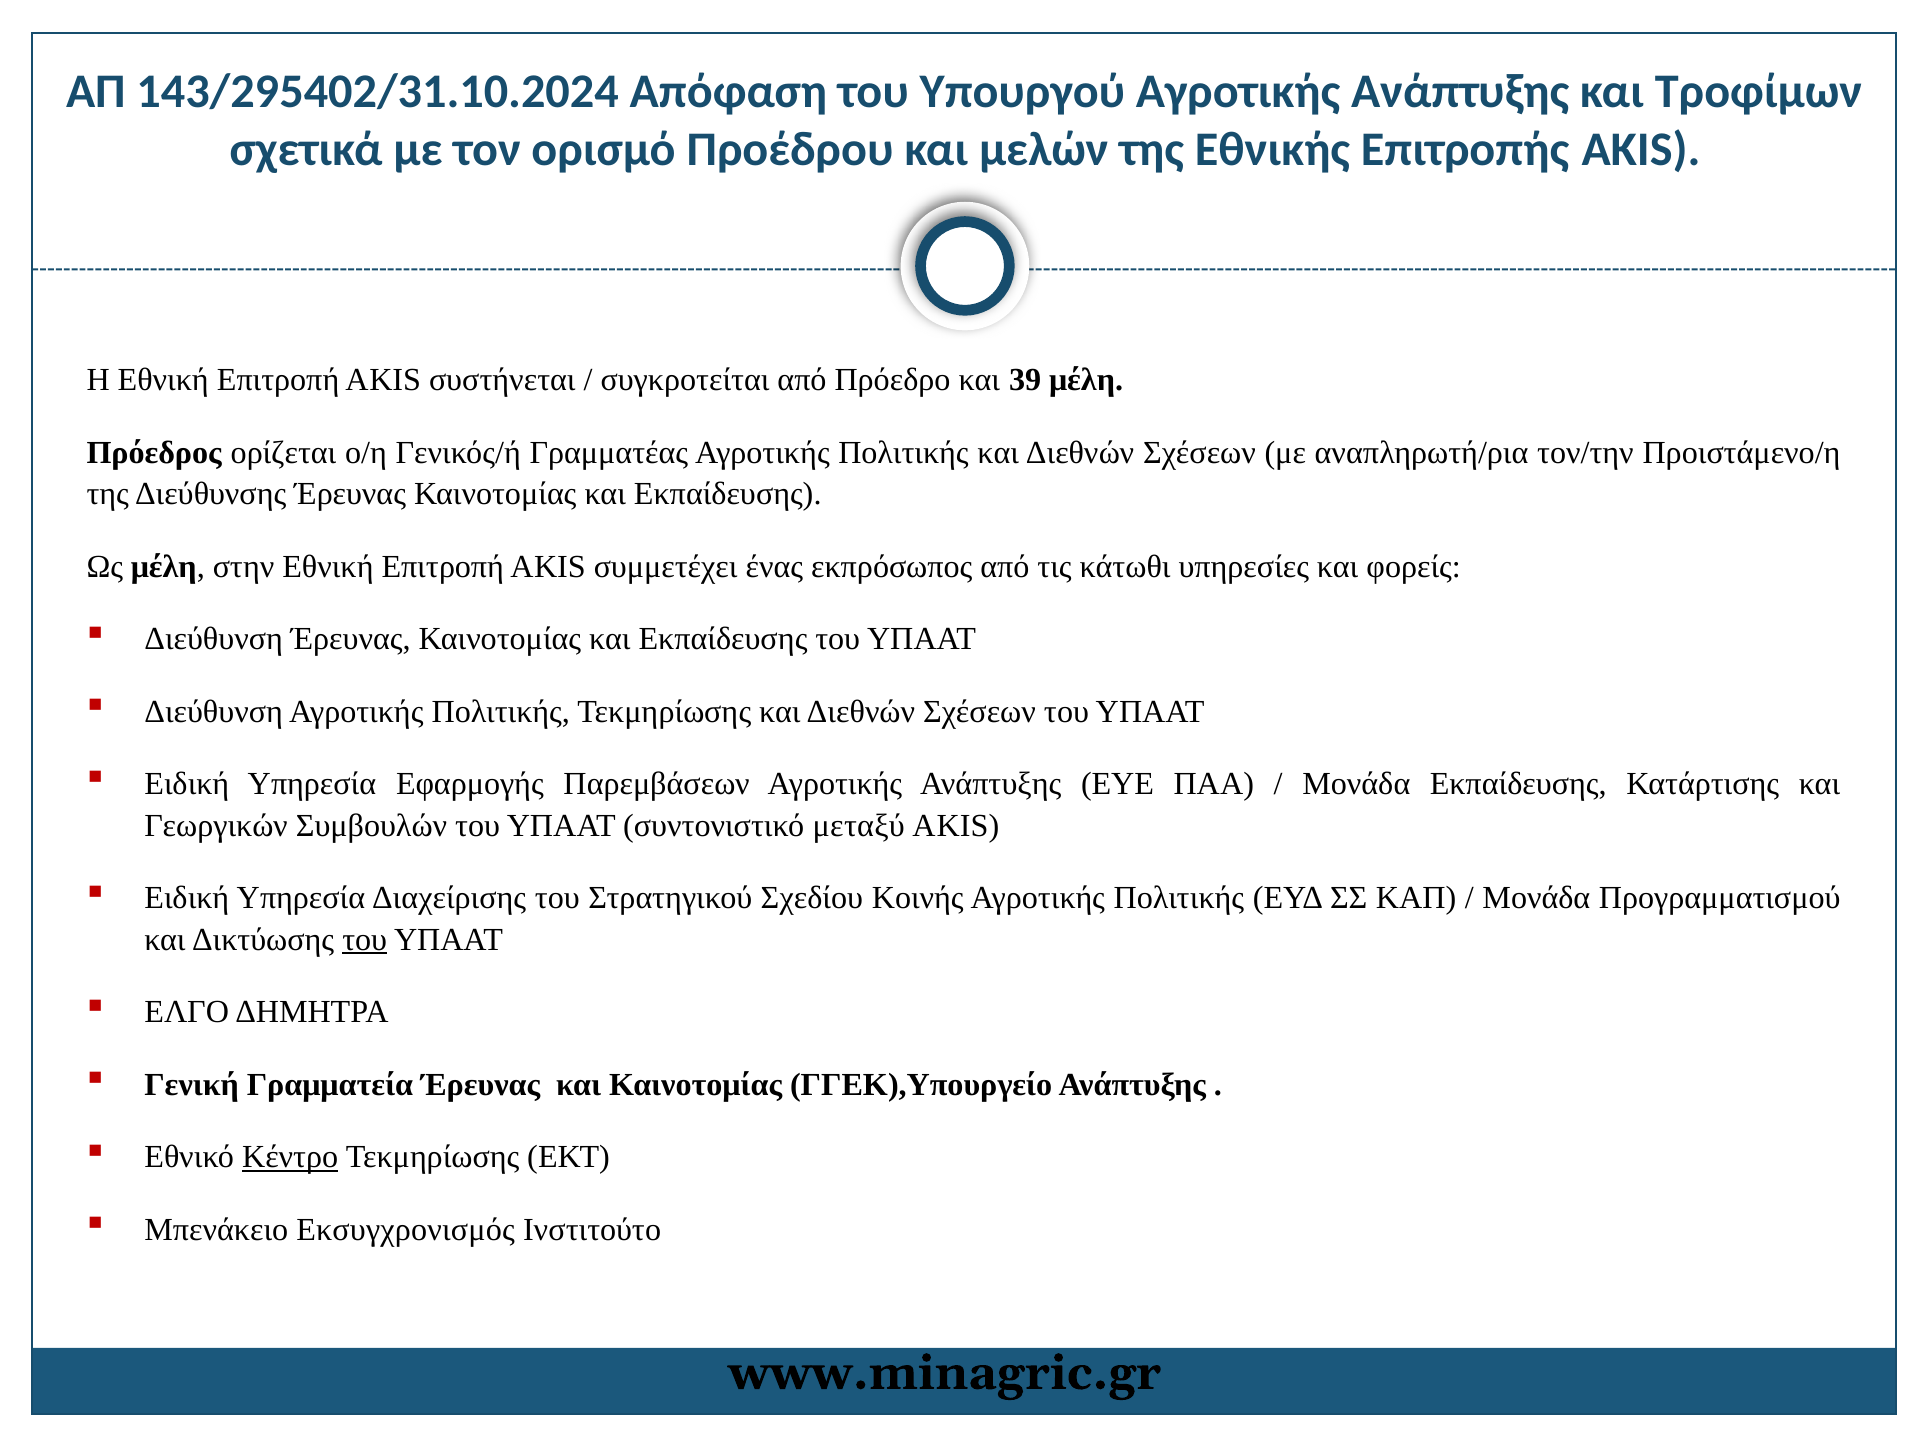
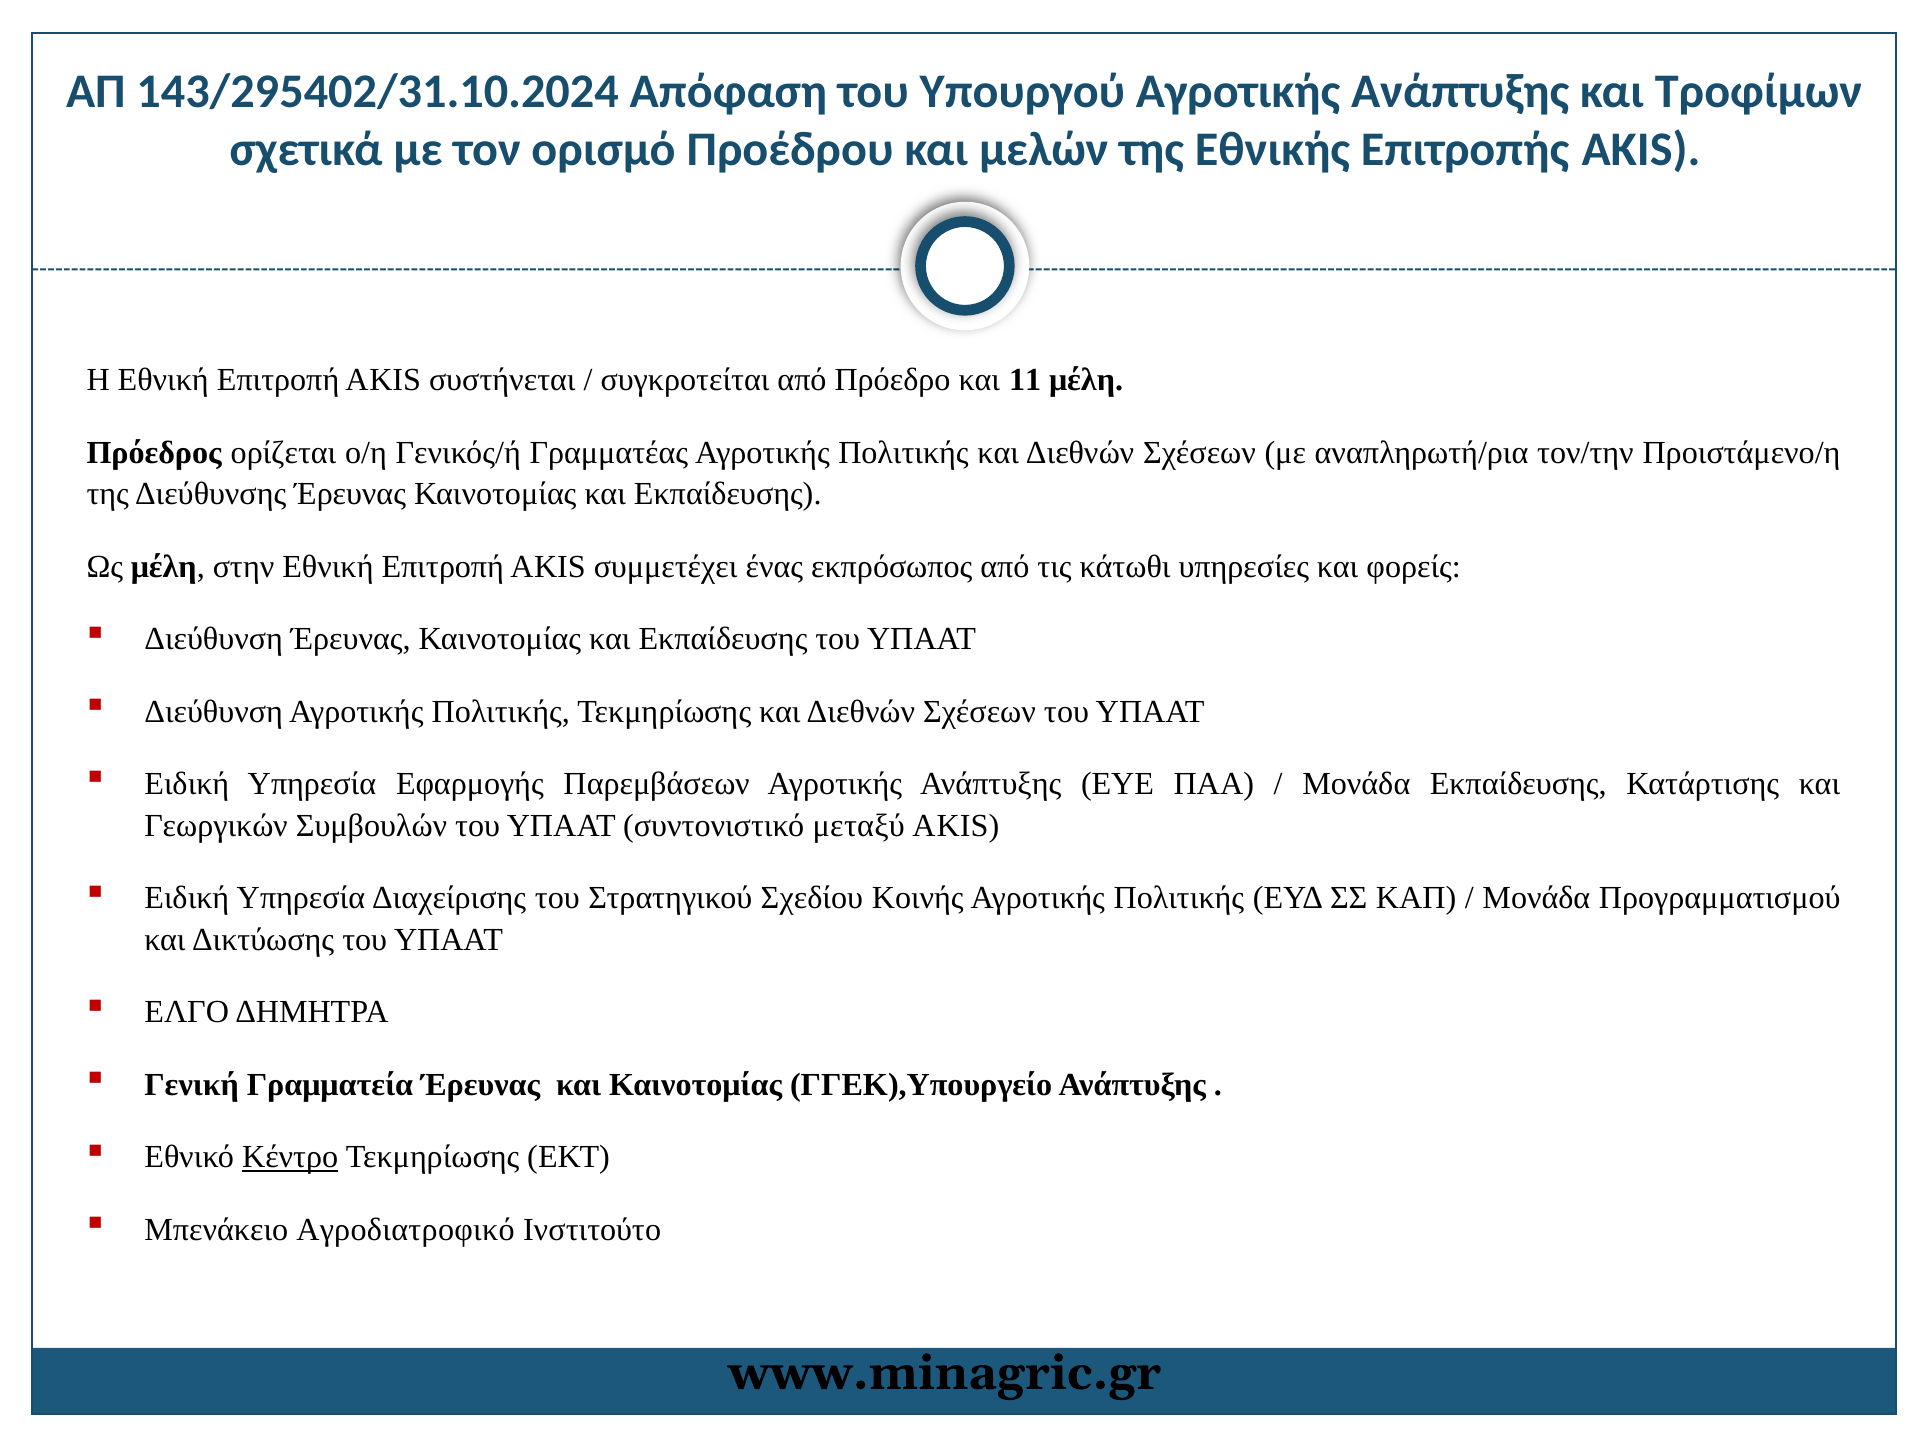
39: 39 -> 11 (1025, 380)
του underline: present -> none (365, 940)
Εκσυγχρονισμός: Εκσυγχρονισμός -> Αγροδιατροφικό (406, 1230)
